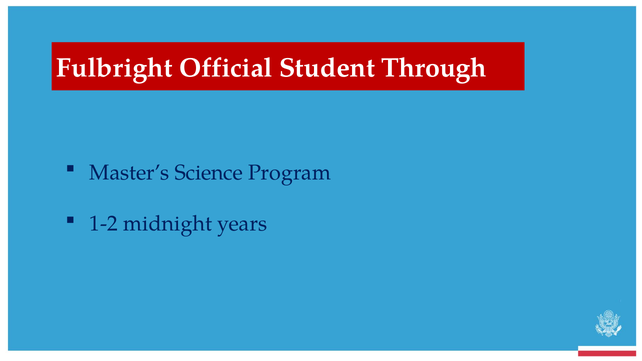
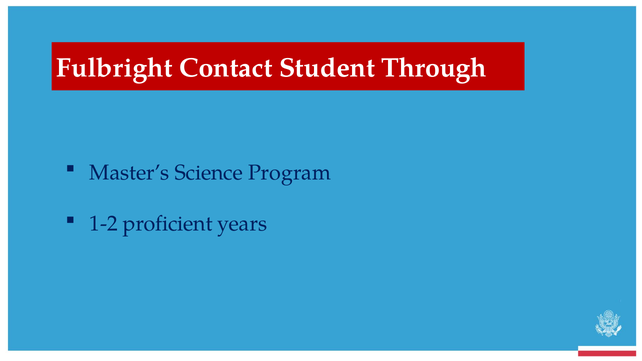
Official: Official -> Contact (226, 68)
midnight: midnight -> proficient (168, 224)
